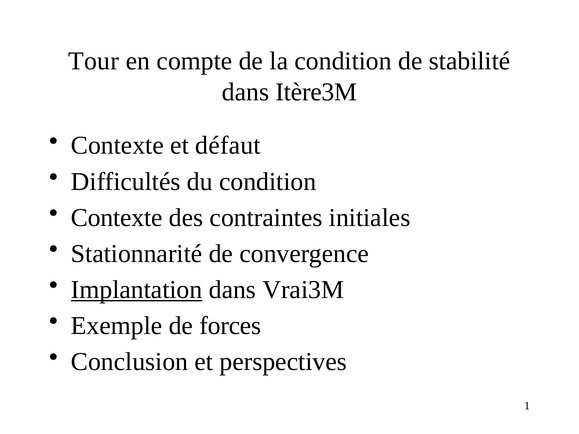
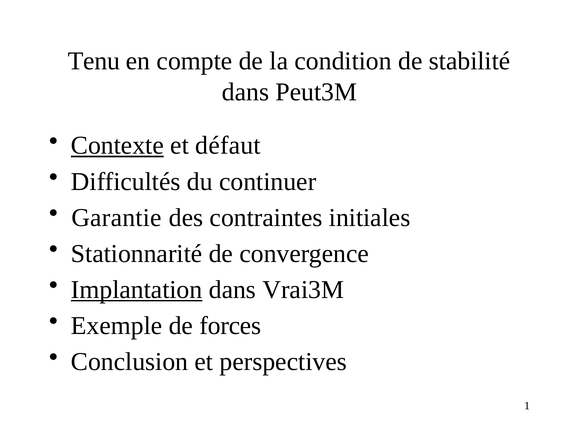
Tour: Tour -> Tenu (94, 61)
Itère3M: Itère3M -> Peut3M (316, 92)
Contexte underline: none -> present (117, 146)
du condition: condition -> continuer (268, 182)
Contexte: Contexte -> Garantie (117, 218)
